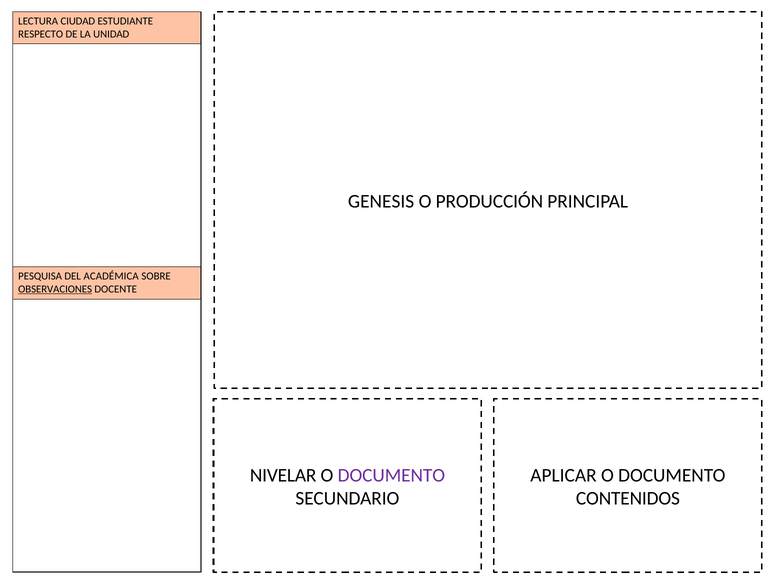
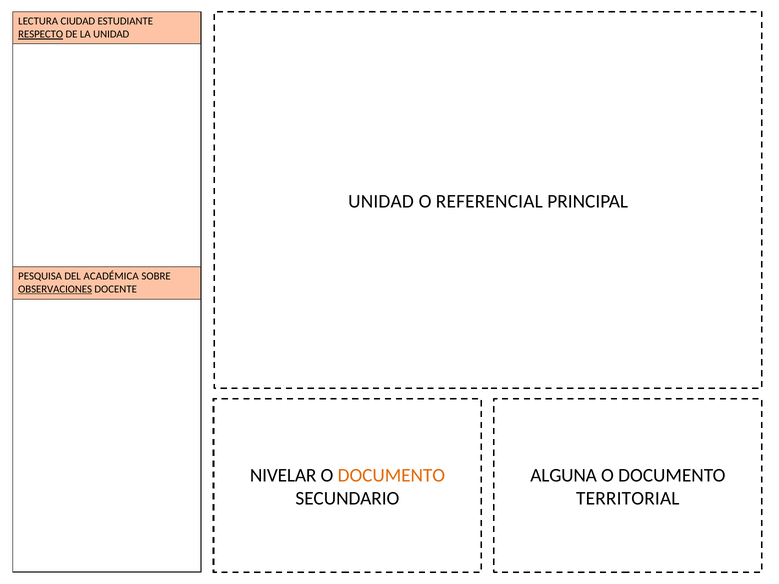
RESPECTO underline: none -> present (41, 34)
GENESIS: GENESIS -> UNIDAD (381, 201)
PRODUCCIÓN: PRODUCCIÓN -> REFERENCIAL (489, 201)
DOCUMENTO colour: purple -> orange (391, 475)
APLICAR: APLICAR -> ALGUNA (564, 475)
CONTENIDOS: CONTENIDOS -> TERRITORIAL (628, 499)
